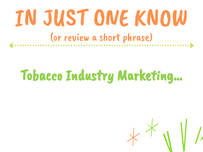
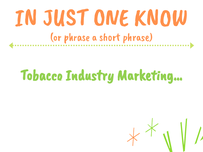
or review: review -> phrase (77, 37)
